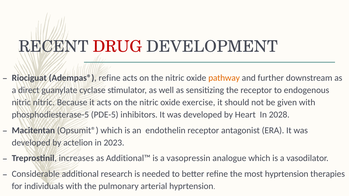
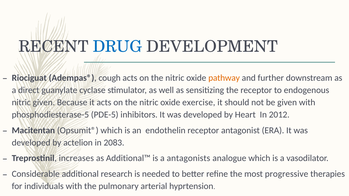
DRUG colour: red -> blue (118, 47)
Adempas® refine: refine -> cough (110, 78)
nitric nitric: nitric -> given (44, 103)
2028: 2028 -> 2012 (279, 115)
2023: 2023 -> 2083 (114, 143)
vasopressin: vasopressin -> antagonists (188, 158)
most hyprtension: hyprtension -> progressive (287, 174)
